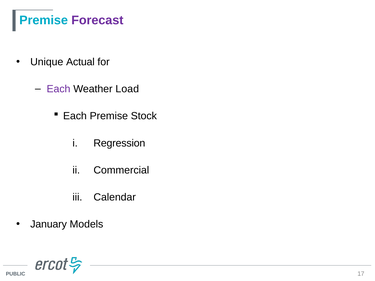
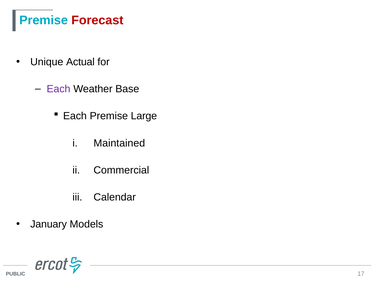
Forecast colour: purple -> red (97, 20)
Load: Load -> Base (127, 89)
Stock: Stock -> Large (144, 116)
Regression: Regression -> Maintained (119, 143)
